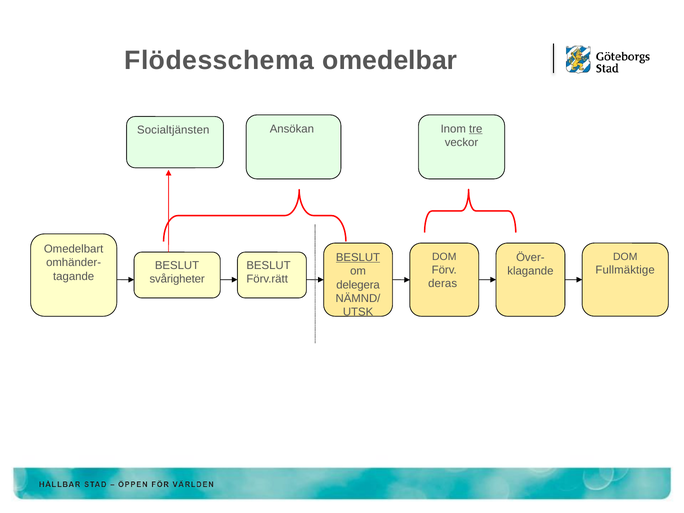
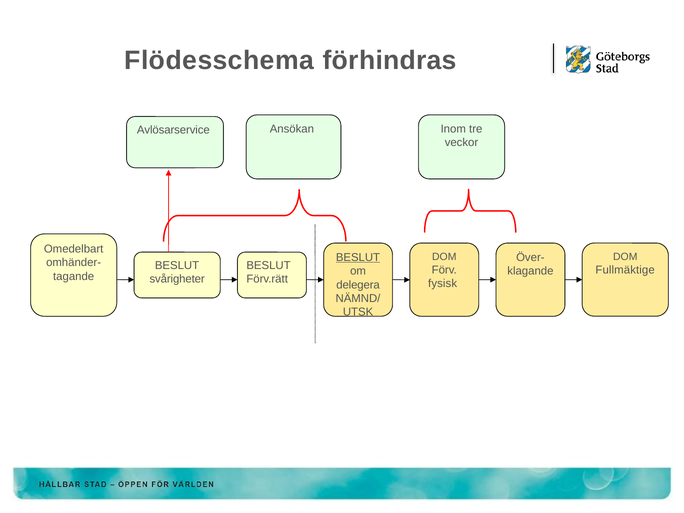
omedelbar: omedelbar -> förhindras (390, 60)
tre underline: present -> none (476, 129)
Socialtjänsten: Socialtjänsten -> Avlösarservice (173, 130)
deras: deras -> fysisk (443, 284)
